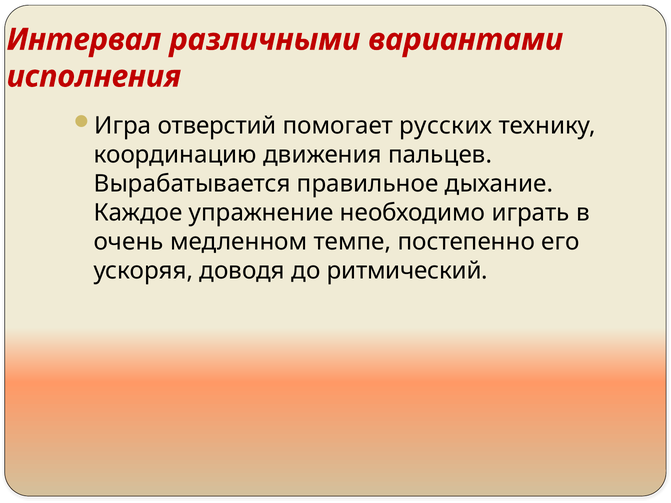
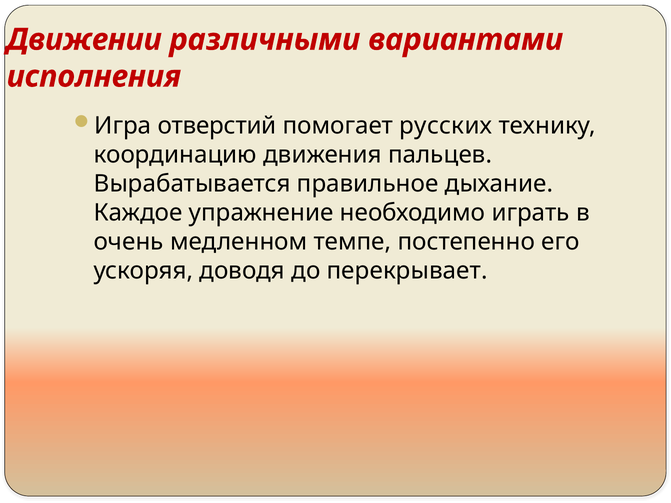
Интервал: Интервал -> Движении (84, 40)
ритмический: ритмический -> перекрывает (407, 271)
